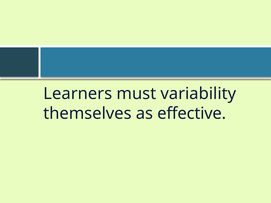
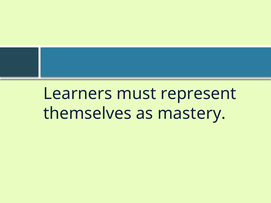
variability: variability -> represent (198, 94)
effective: effective -> mastery (192, 114)
